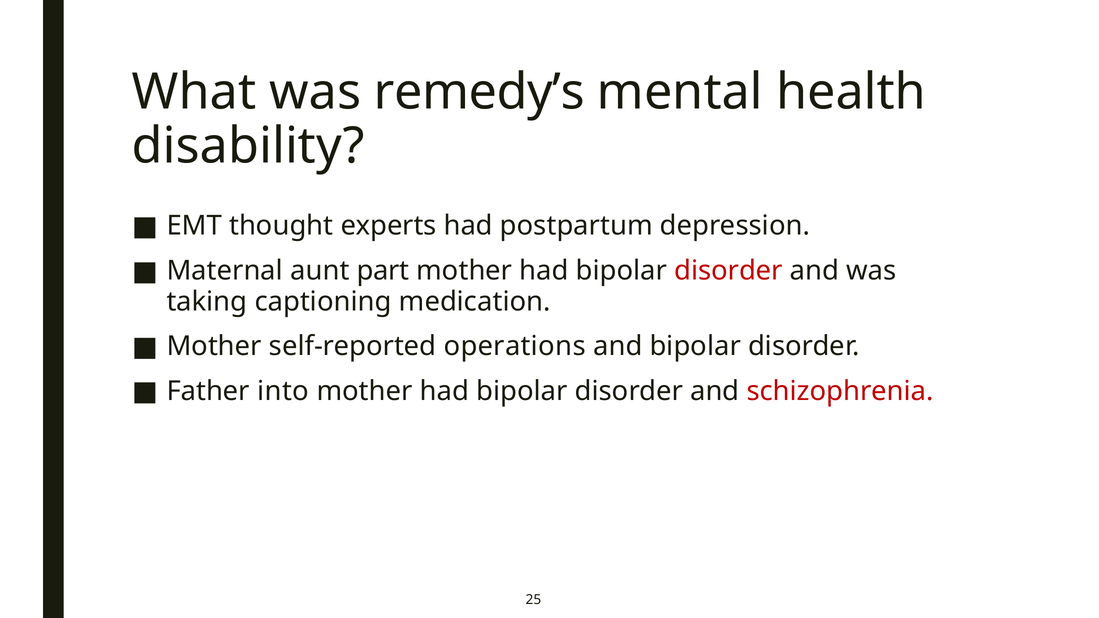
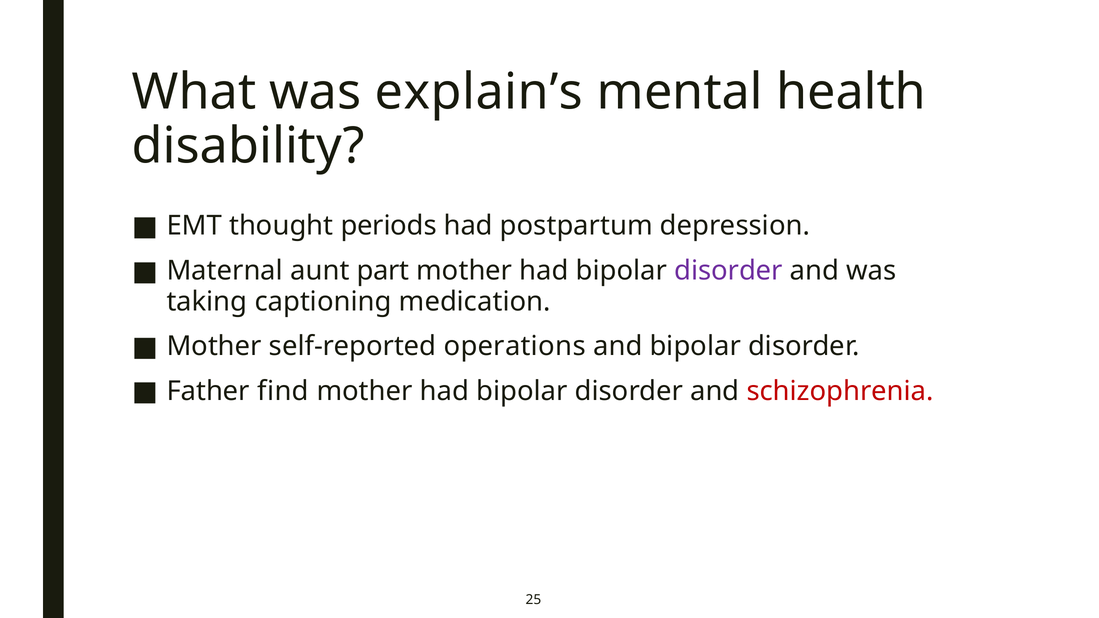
remedy’s: remedy’s -> explain’s (479, 92)
experts: experts -> periods (389, 226)
disorder colour: red -> purple (729, 271)
into: into -> find (283, 391)
